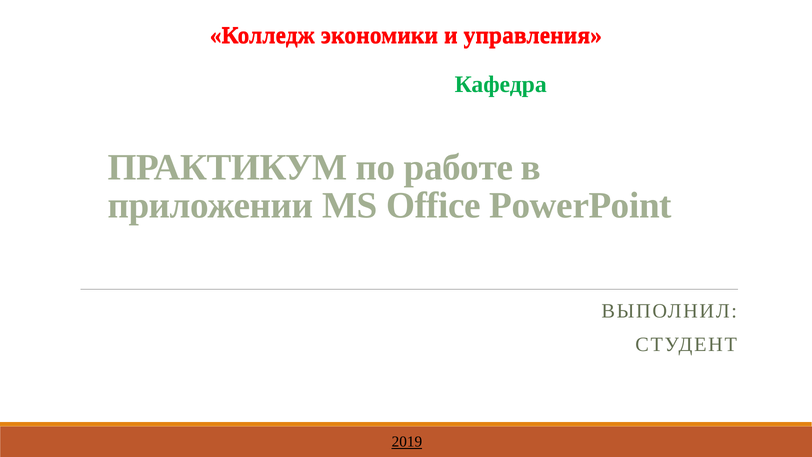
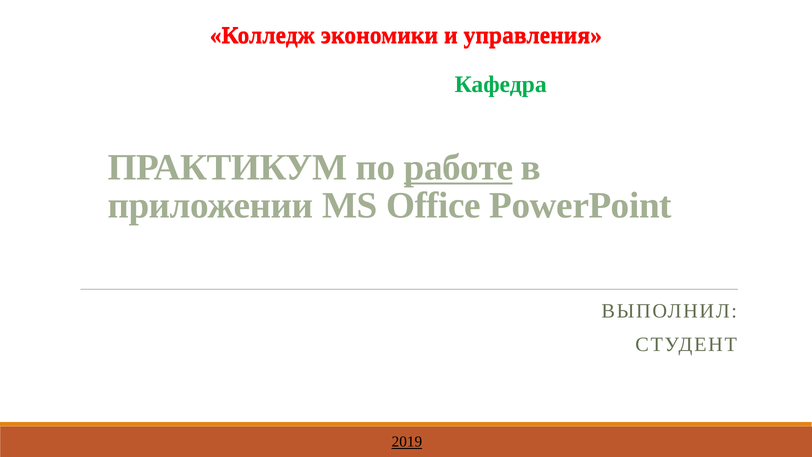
работе underline: none -> present (458, 167)
